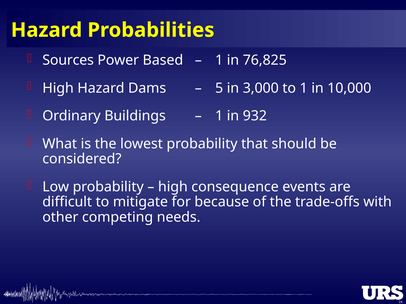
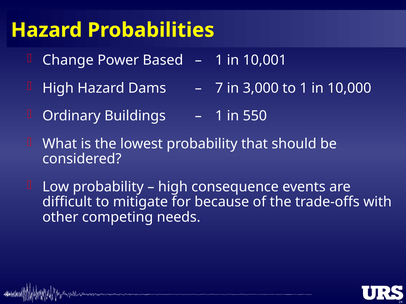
Sources: Sources -> Change (68, 60)
76,825: 76,825 -> 10,001 (265, 60)
5: 5 -> 7 (219, 88)
932: 932 -> 550 (255, 116)
